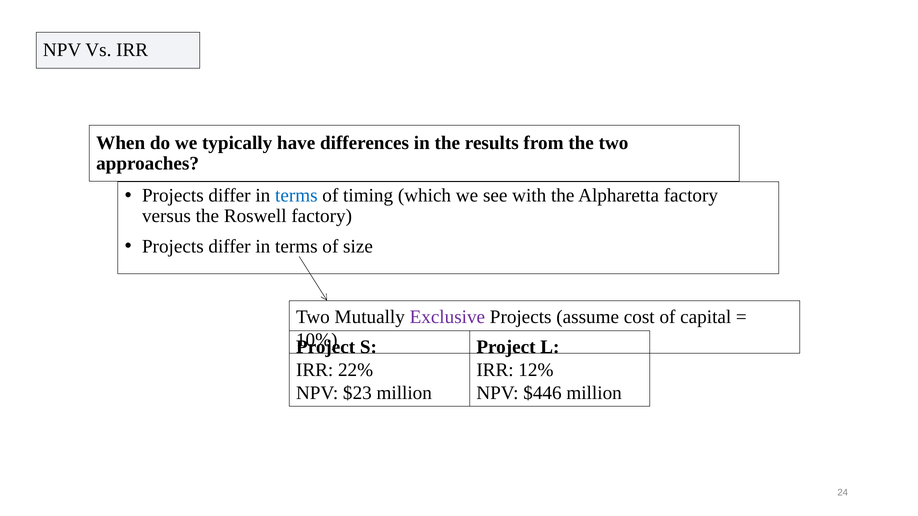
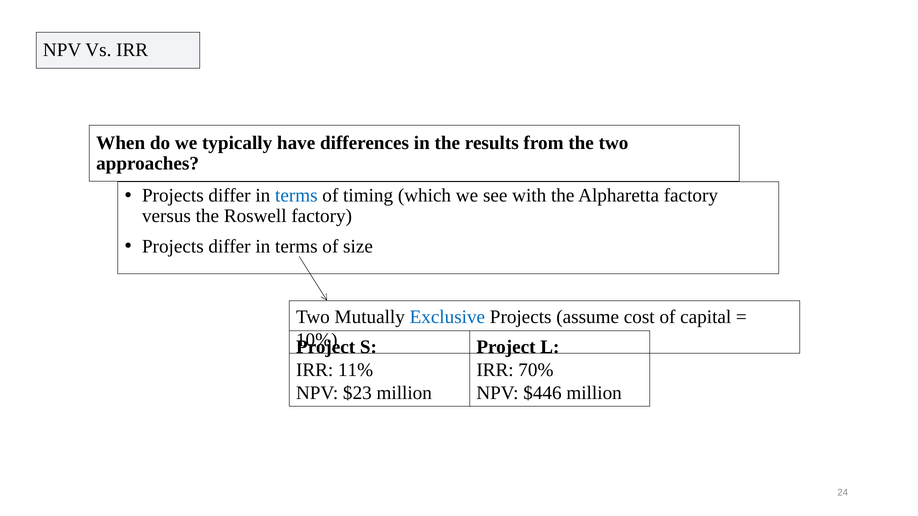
Exclusive colour: purple -> blue (447, 317)
22%: 22% -> 11% (356, 370)
12%: 12% -> 70% (536, 370)
